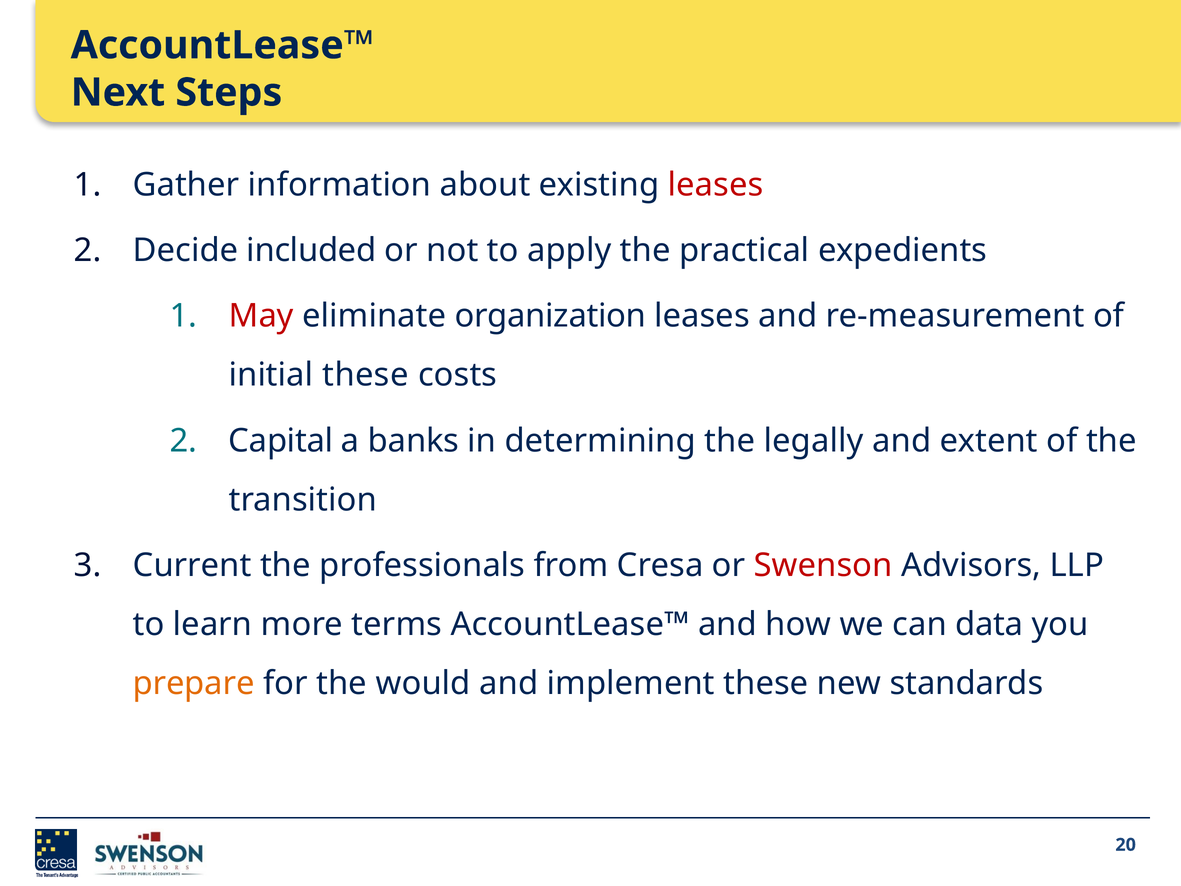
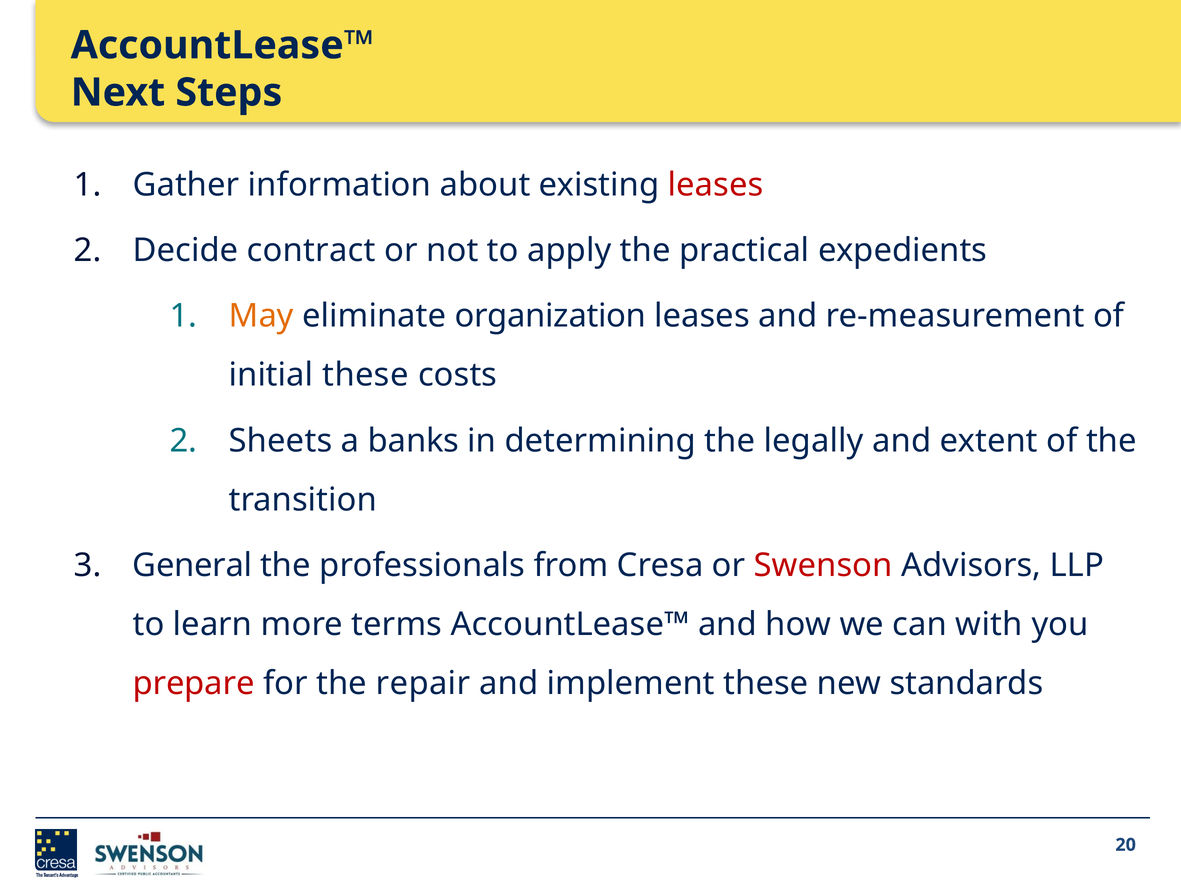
included: included -> contract (311, 250)
May colour: red -> orange (261, 316)
Capital: Capital -> Sheets (281, 441)
Current: Current -> General (192, 565)
data: data -> with (989, 624)
prepare colour: orange -> red (194, 683)
would: would -> repair (423, 683)
